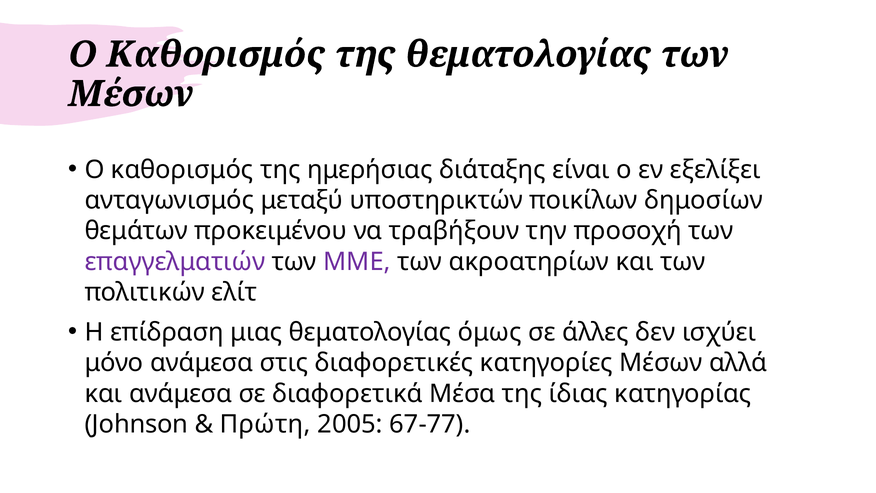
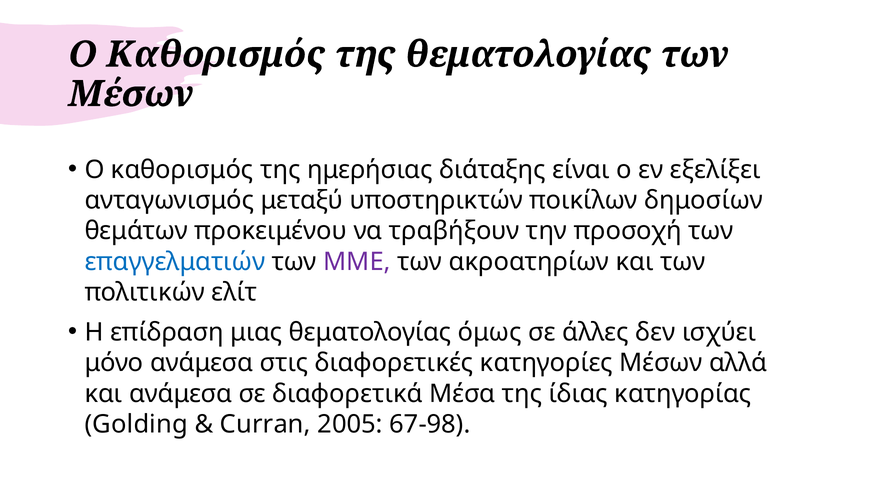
επαγγελματιών colour: purple -> blue (175, 262)
Johnson: Johnson -> Golding (136, 424)
Πρώτη: Πρώτη -> Curran (265, 424)
67-77: 67-77 -> 67-98 (430, 424)
